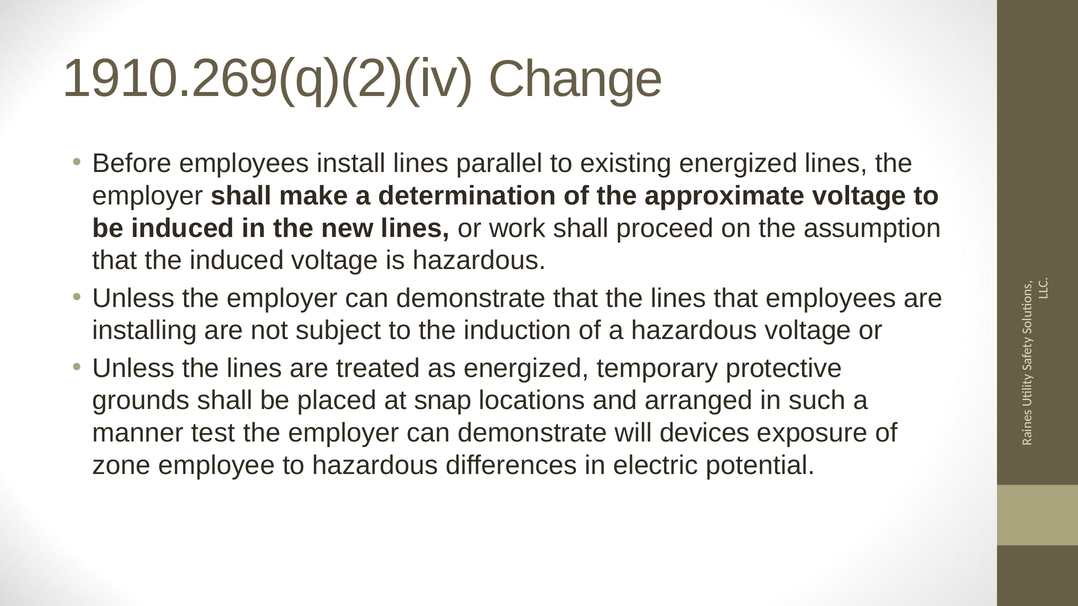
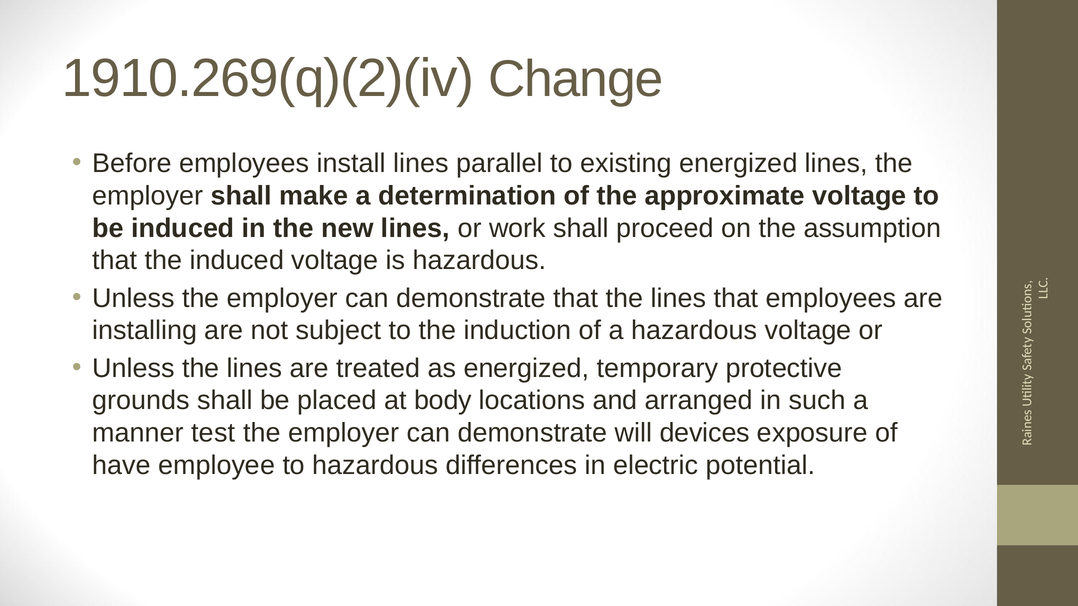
snap: snap -> body (443, 401)
zone: zone -> have (122, 465)
